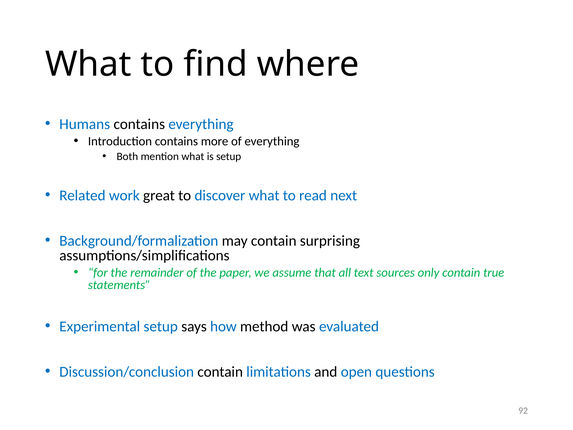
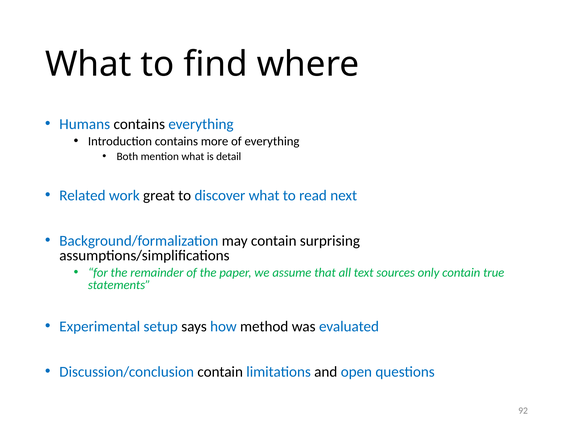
is setup: setup -> detail (229, 156)
